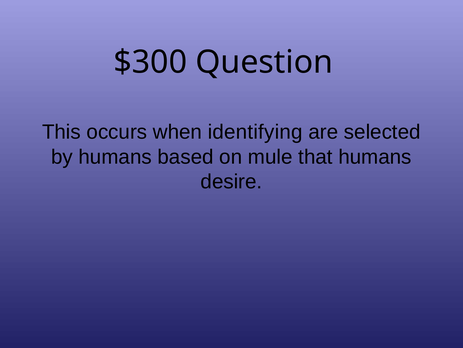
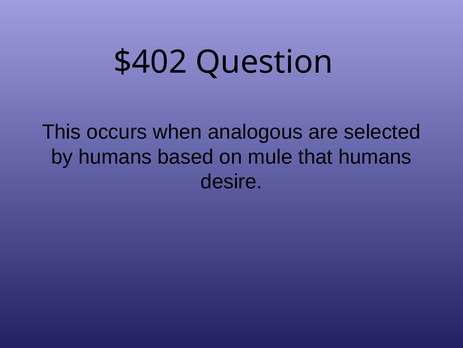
$300: $300 -> $402 (150, 62)
identifying: identifying -> analogous (255, 132)
